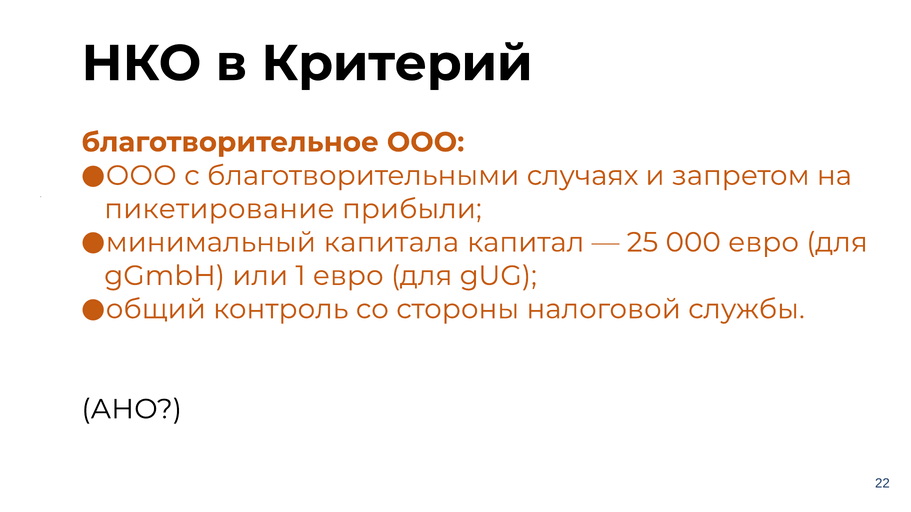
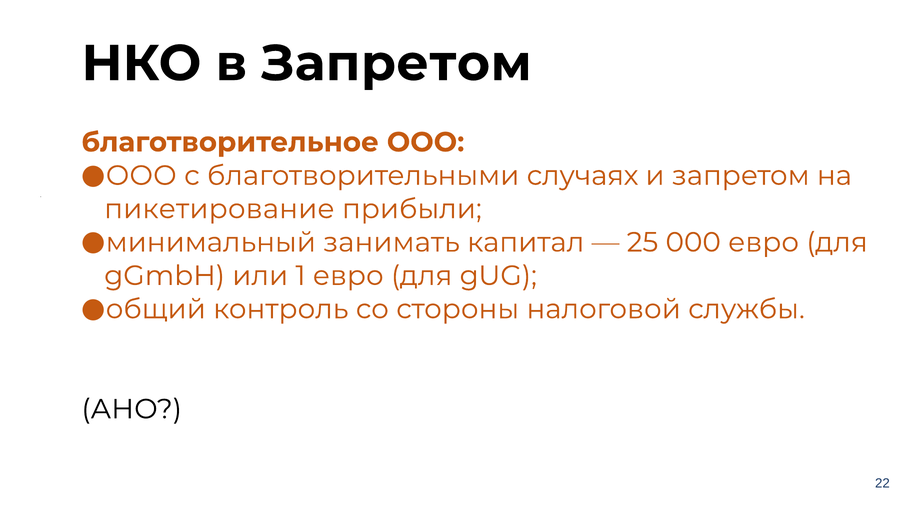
в Критерий: Критерий -> Запретом (397, 64)
капитала: капитала -> занимать (392, 243)
